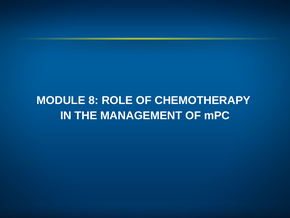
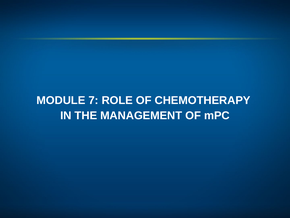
8: 8 -> 7 (93, 100)
